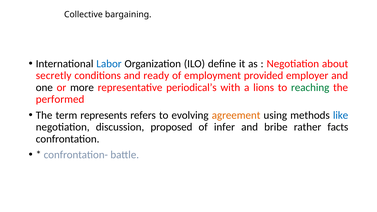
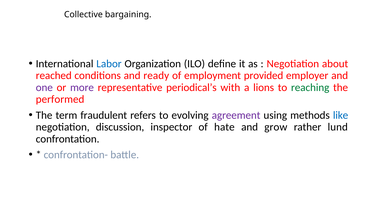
secretly: secretly -> reached (54, 76)
one colour: black -> purple (44, 87)
more colour: black -> purple (82, 87)
represents: represents -> fraudulent (104, 115)
agreement colour: orange -> purple (236, 115)
proposed: proposed -> inspector (171, 127)
infer: infer -> hate (224, 127)
bribe: bribe -> grow (276, 127)
facts: facts -> lund (338, 127)
